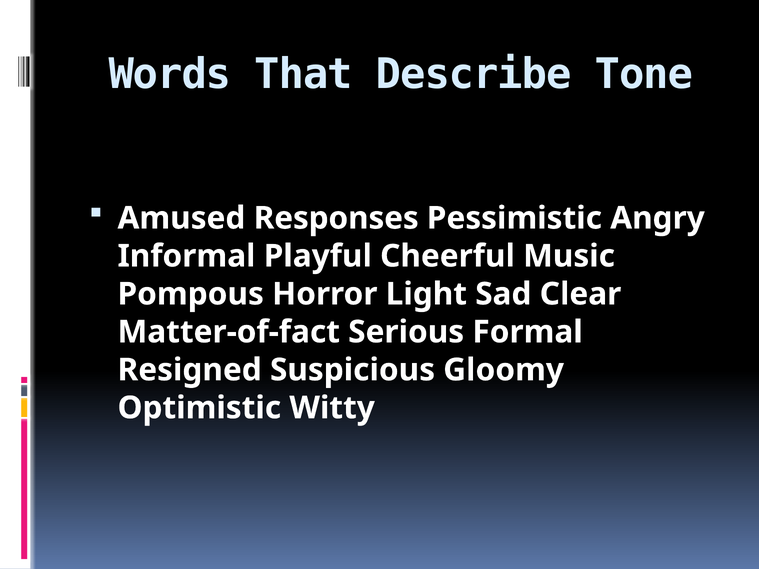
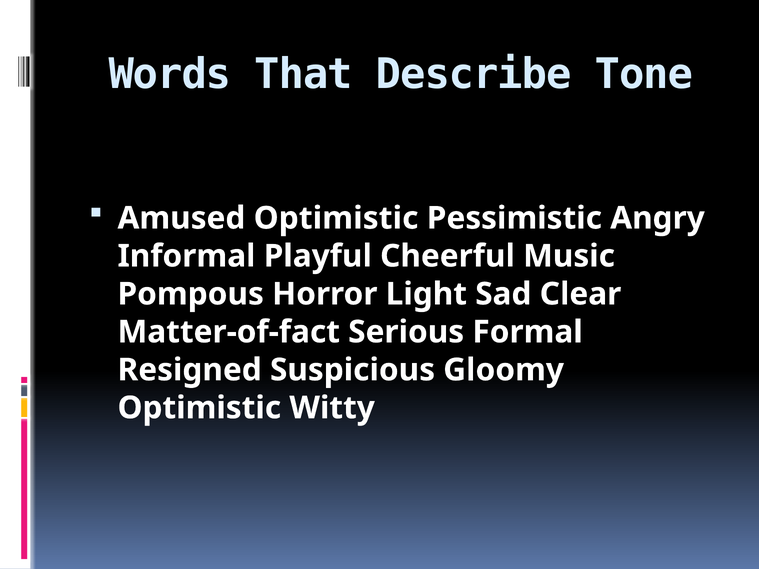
Amused Responses: Responses -> Optimistic (336, 218)
